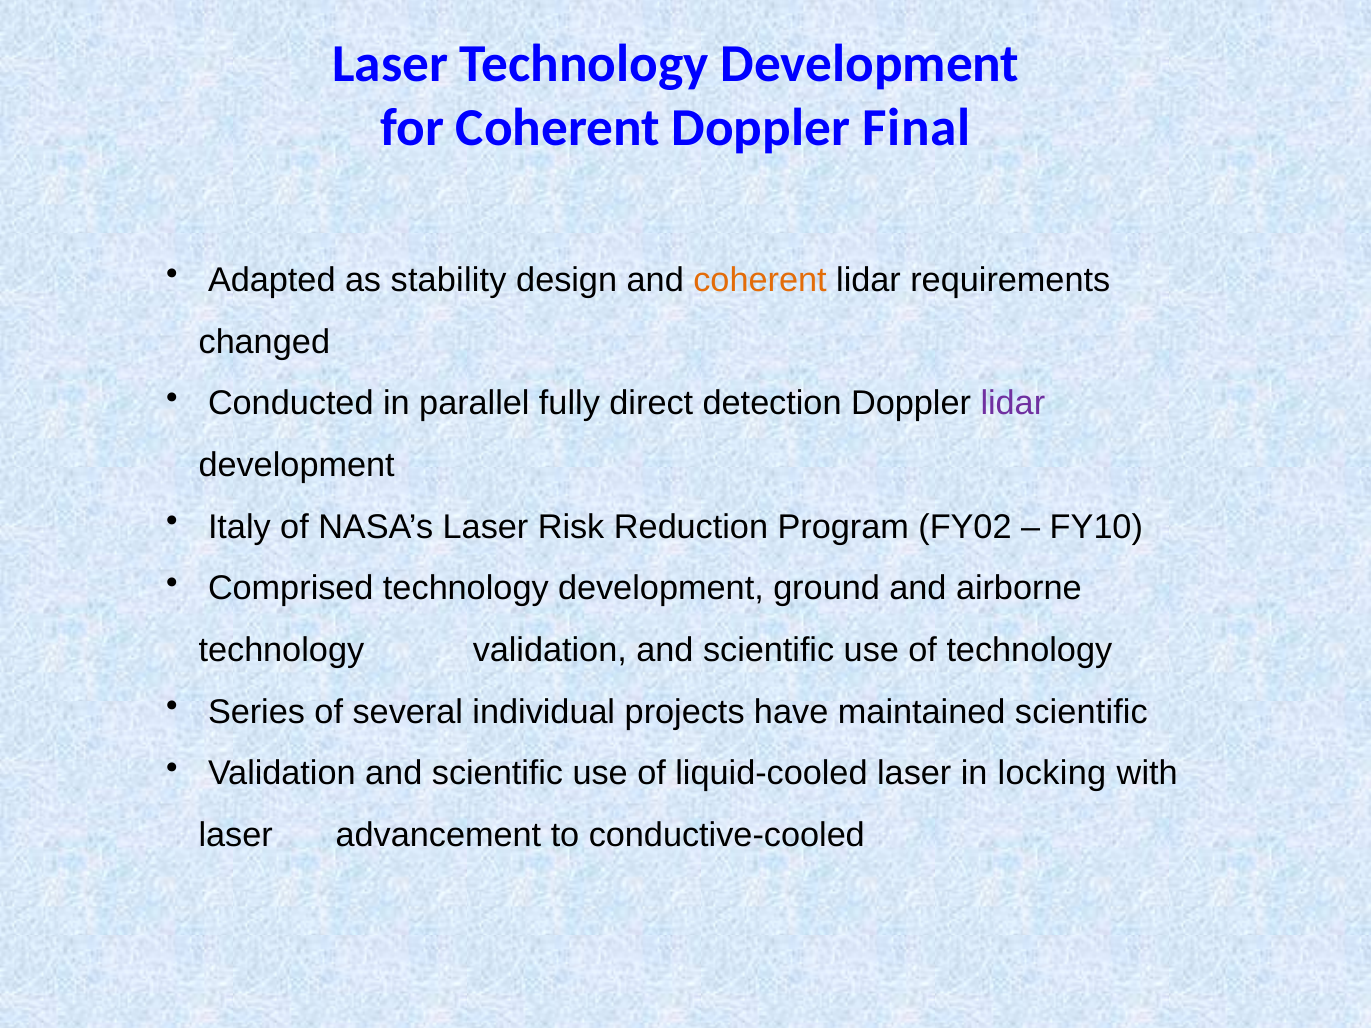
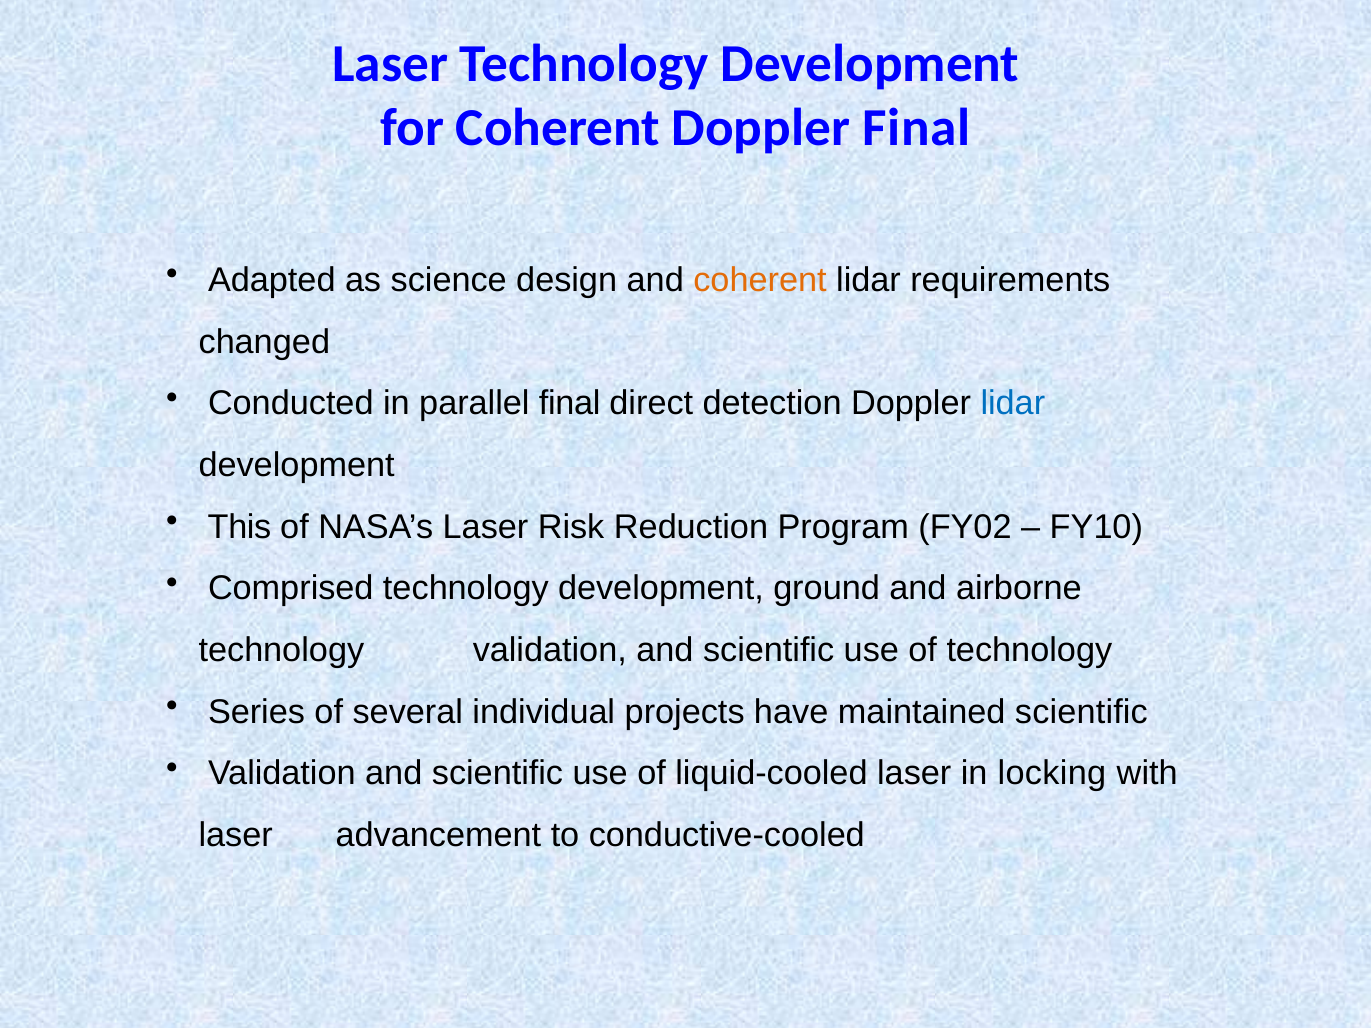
stability: stability -> science (449, 280)
parallel fully: fully -> final (570, 404)
lidar colour: purple -> blue (1013, 404)
Italy: Italy -> This (240, 527)
